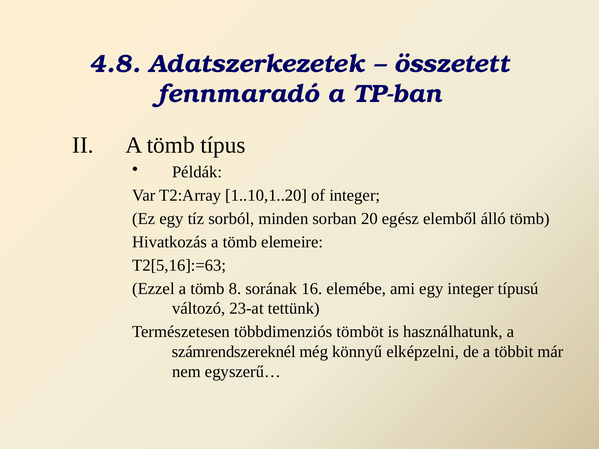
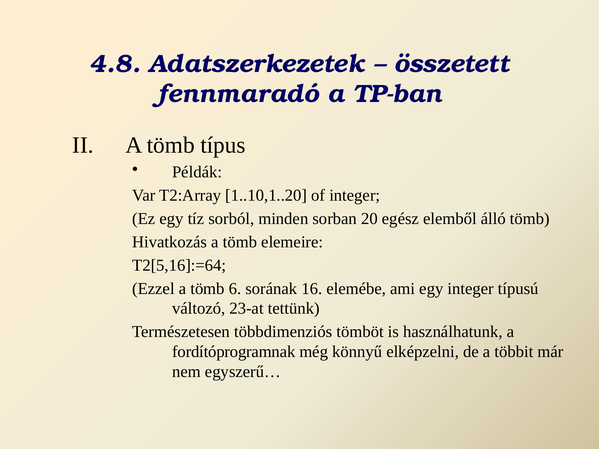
T2[5,16]:=63: T2[5,16]:=63 -> T2[5,16]:=64 (179, 265)
8: 8 -> 6 (235, 289)
számrendszereknél: számrendszereknél -> fordítóprogramnak (234, 352)
